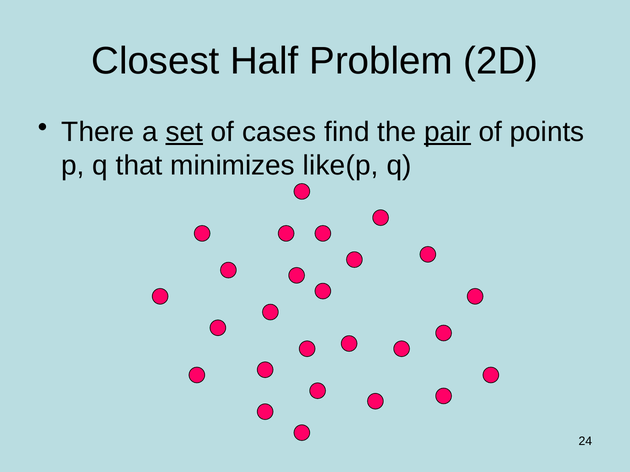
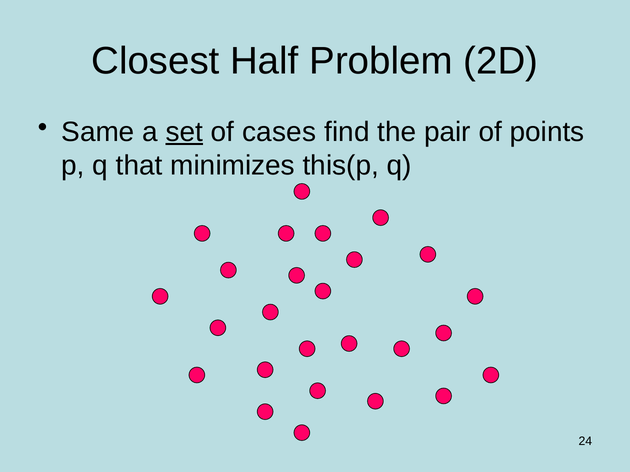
There: There -> Same (98, 132)
pair underline: present -> none (447, 132)
like(p: like(p -> this(p (341, 166)
